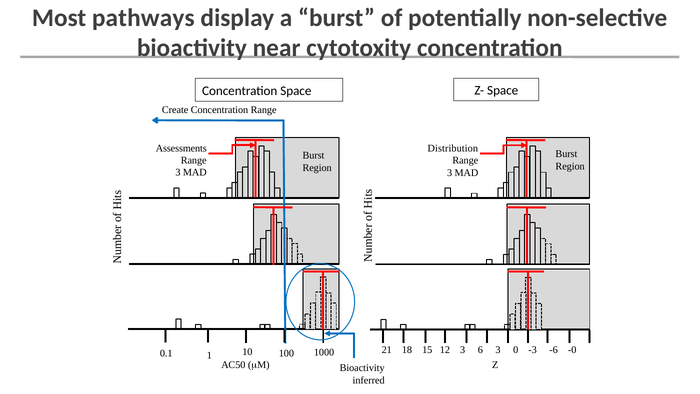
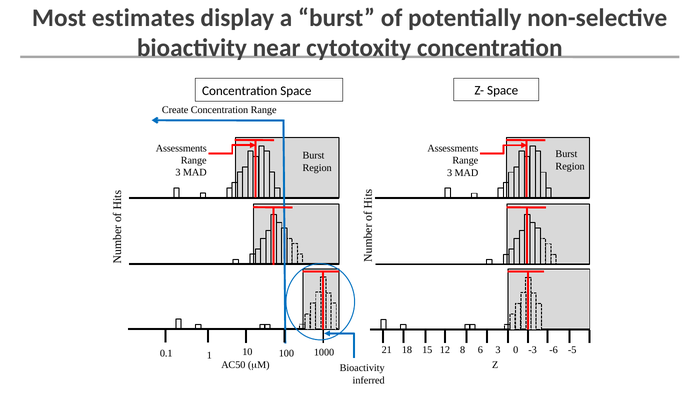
pathways: pathways -> estimates (143, 18)
Distribution: Distribution -> Assessments (453, 148)
12 3: 3 -> 8 (463, 350)
-0: -0 -> -5 (572, 350)
